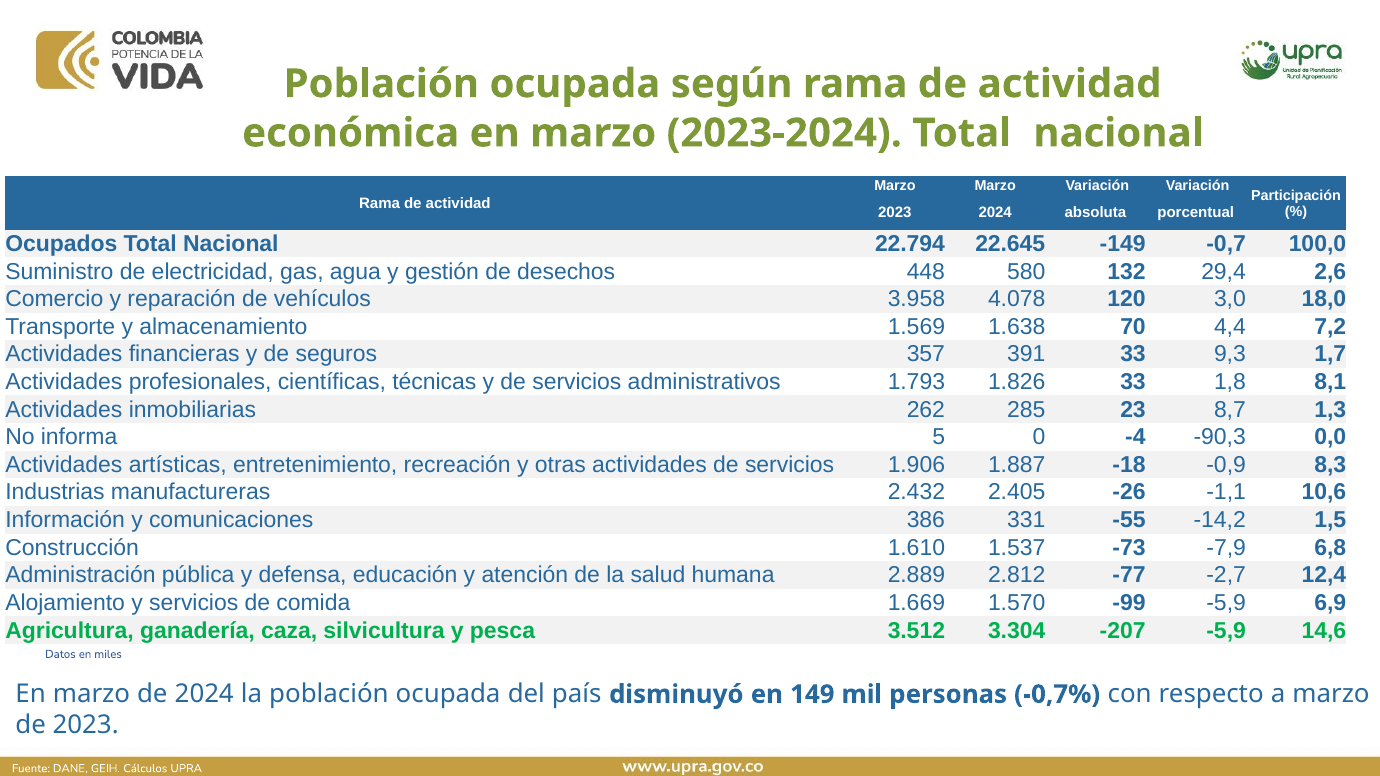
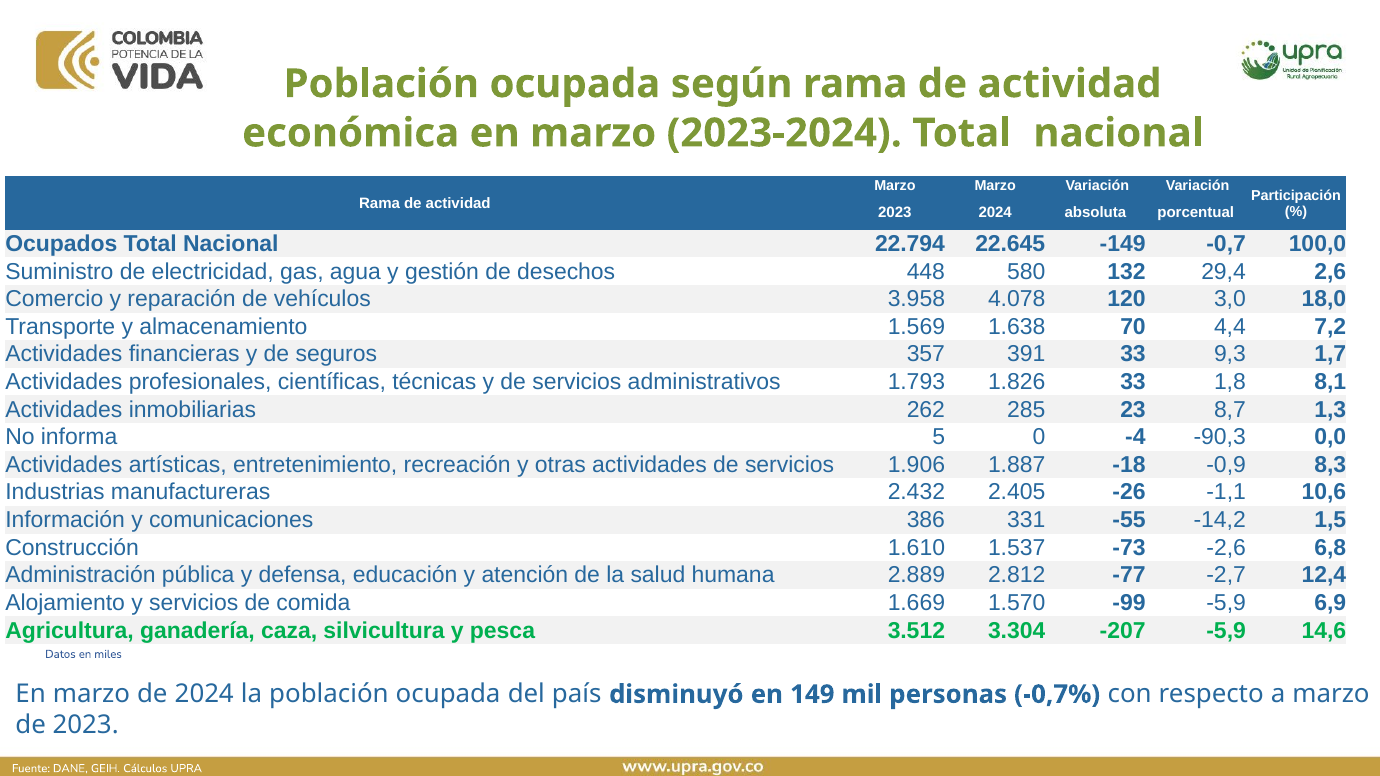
-7,9: -7,9 -> -2,6 (1226, 548)
